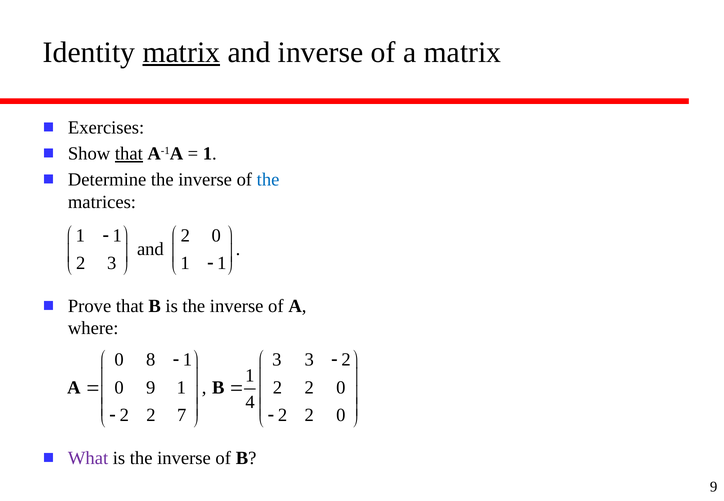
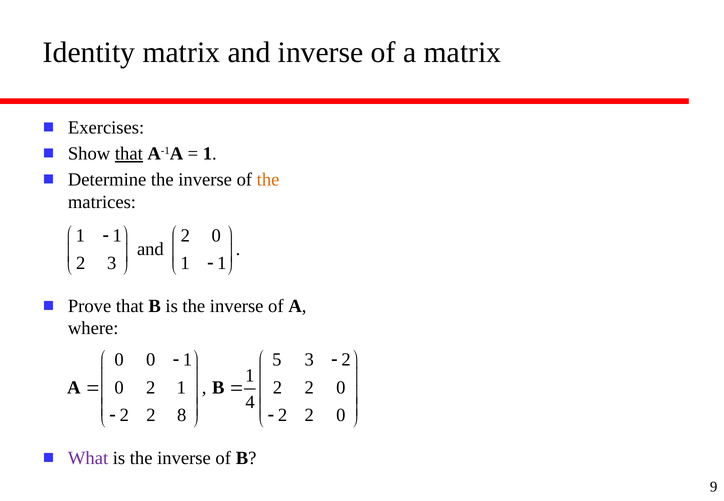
matrix underline: present -> none (181, 52)
the colour: blue -> orange (268, 180)
8: 8 -> 0 (151, 360)
1 3: 3 -> 5 (277, 360)
9: 9 -> 2 (151, 388)
7: 7 -> 8 (182, 415)
